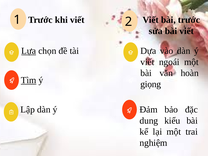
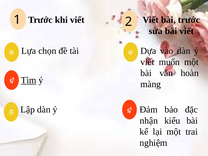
Lựa underline: present -> none (29, 51)
ngoái: ngoái -> muốn (169, 62)
giọng: giọng -> màng (151, 84)
dung: dung -> nhận (149, 121)
